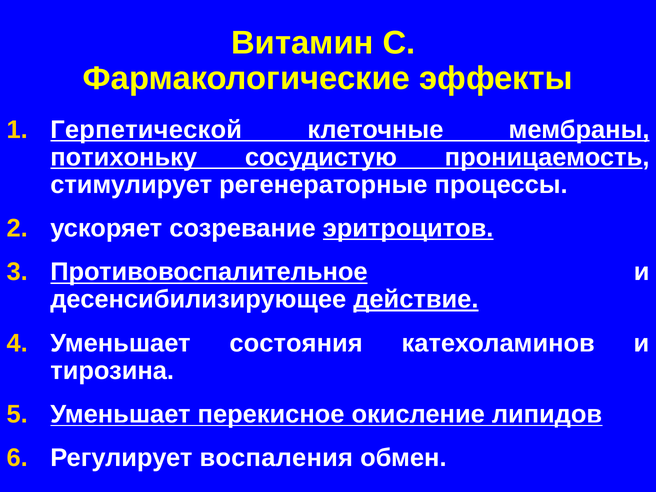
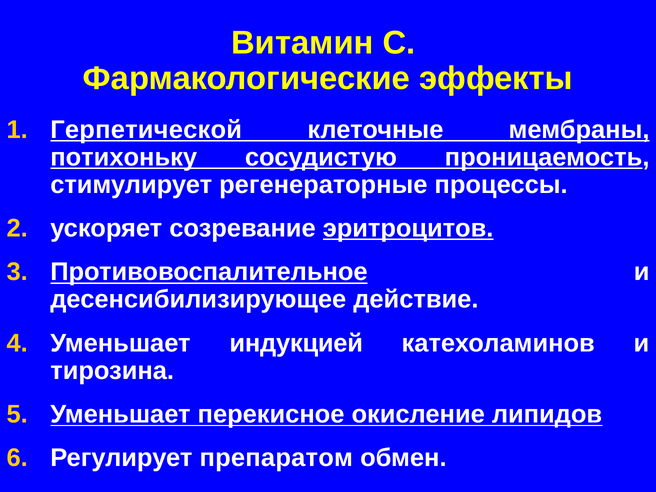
действие underline: present -> none (416, 300)
состояния: состояния -> индукцией (296, 343)
воспаления: воспаления -> препаратом (276, 458)
